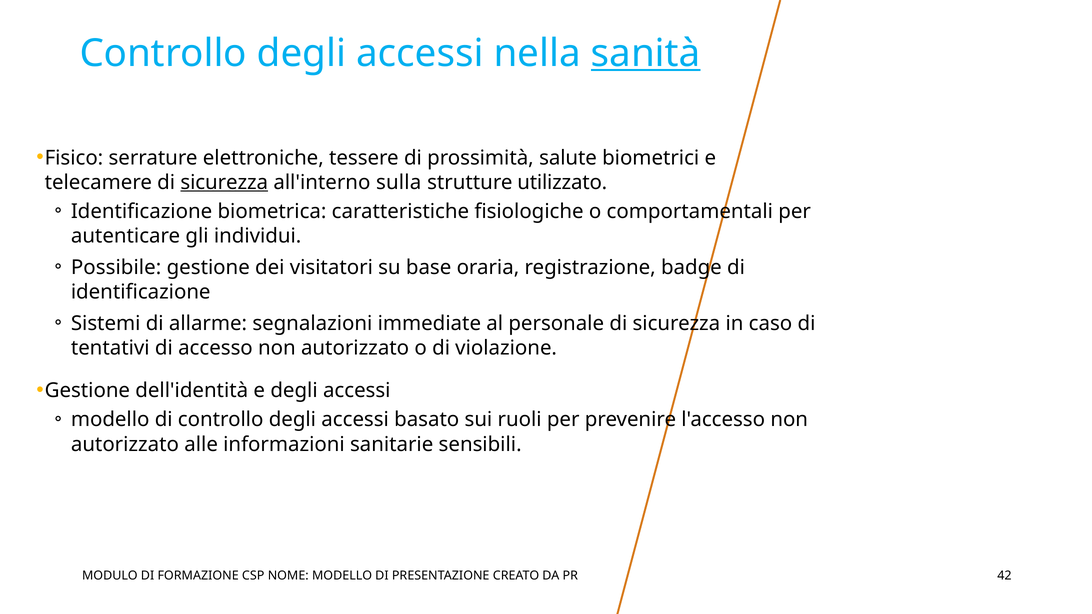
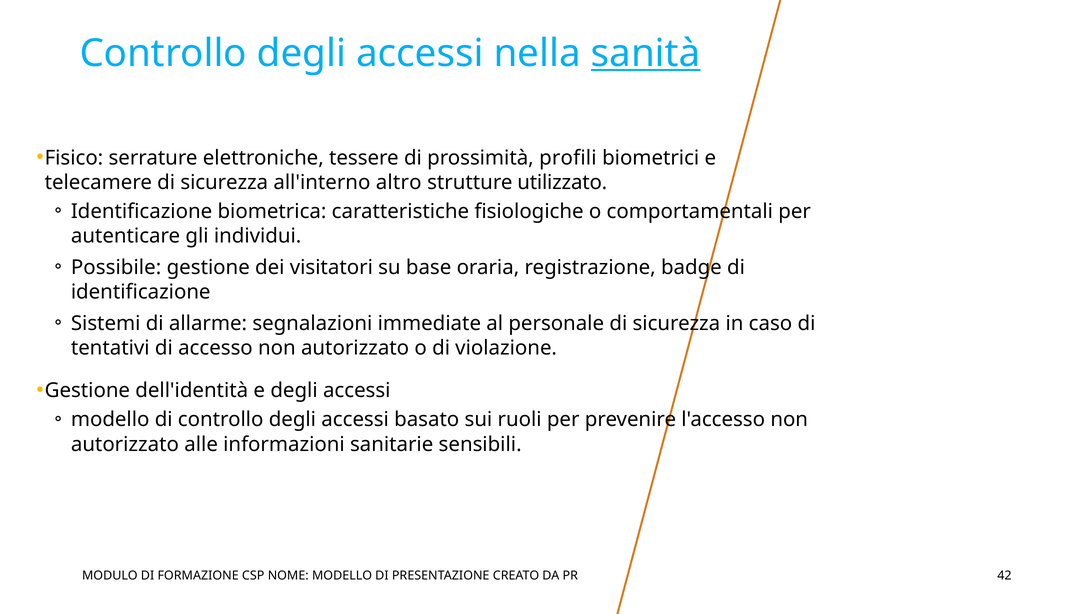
salute: salute -> profili (568, 158)
sicurezza underline: present -> none (224, 182)
sulla: sulla -> altro (399, 182)
